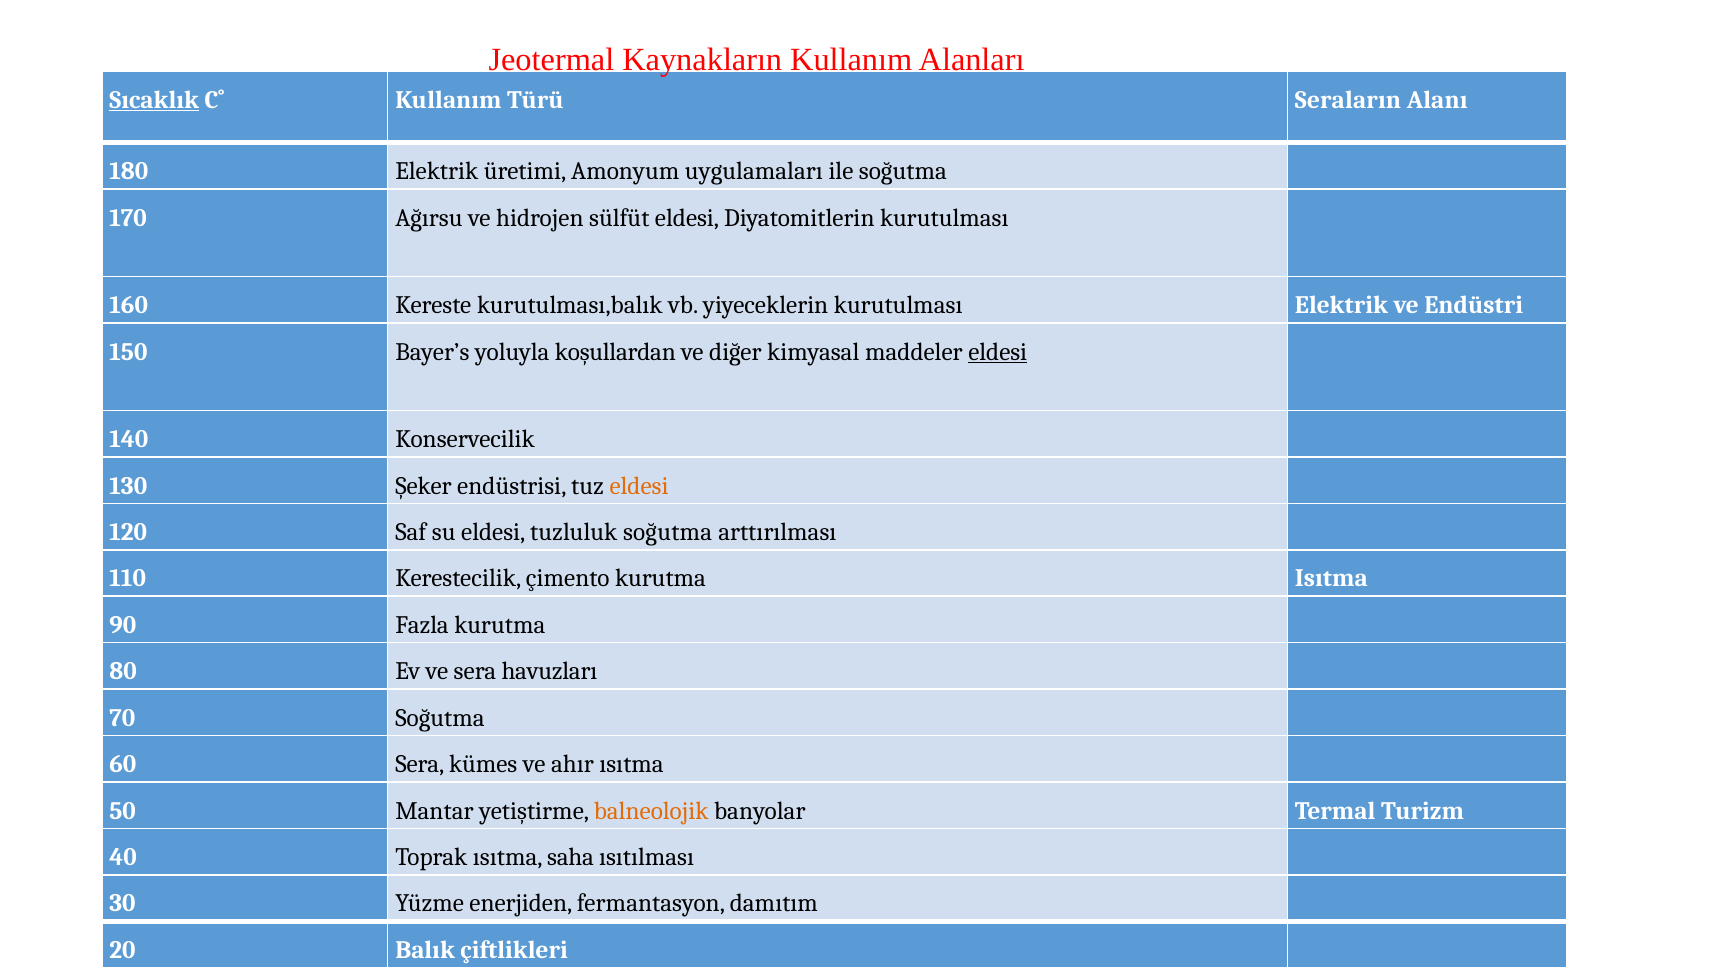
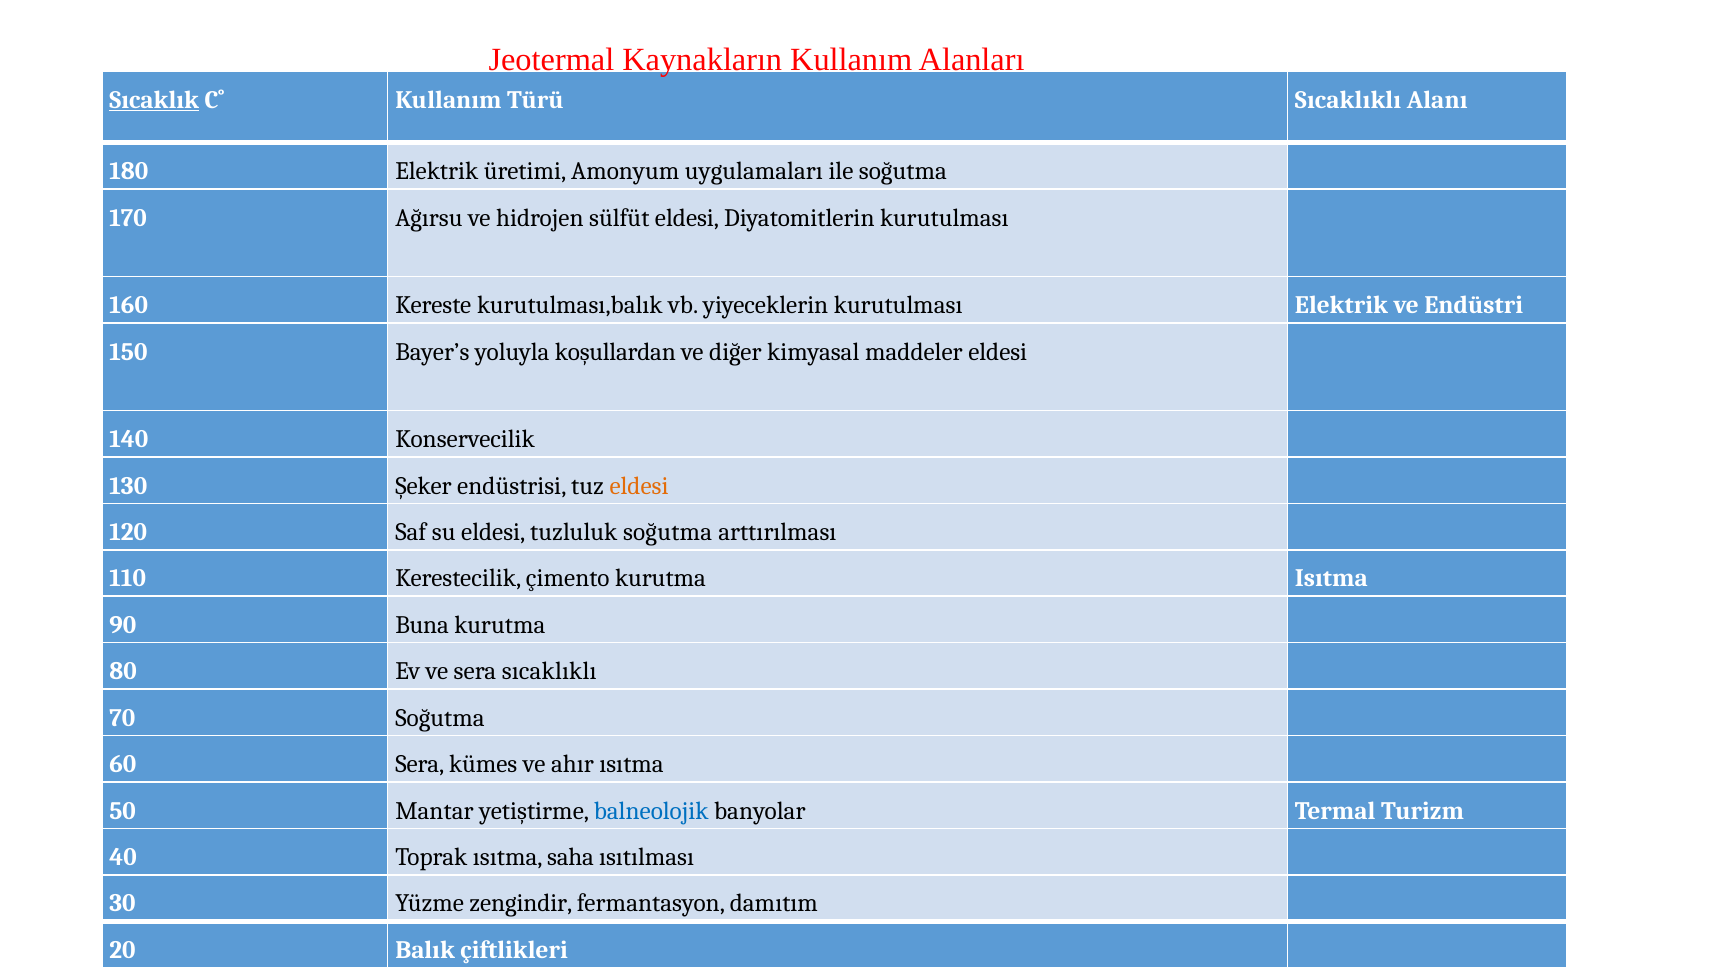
Türü Seraların: Seraların -> Sıcaklıklı (1348, 100)
eldesi underline: present -> none (998, 352)
Fazla: Fazla -> Buna (422, 625)
sera havuzları: havuzları -> sıcaklıklı (549, 672)
balneolojik colour: orange -> blue (651, 811)
enerjiden: enerjiden -> zengindir (521, 904)
